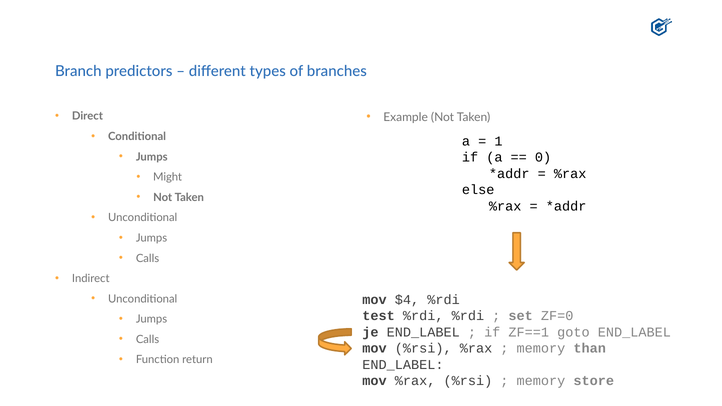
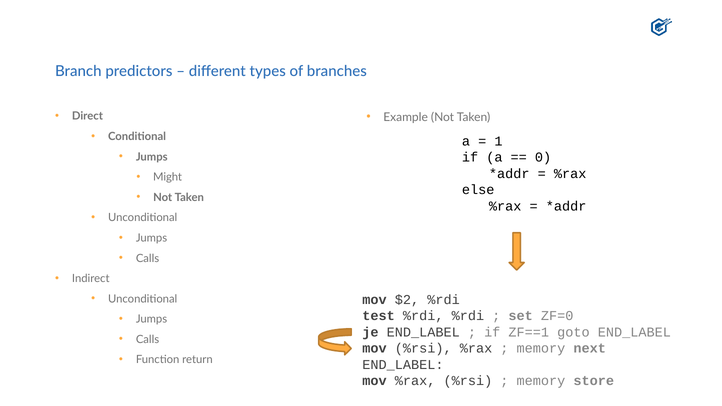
$4: $4 -> $2 (407, 300)
than: than -> next (590, 348)
